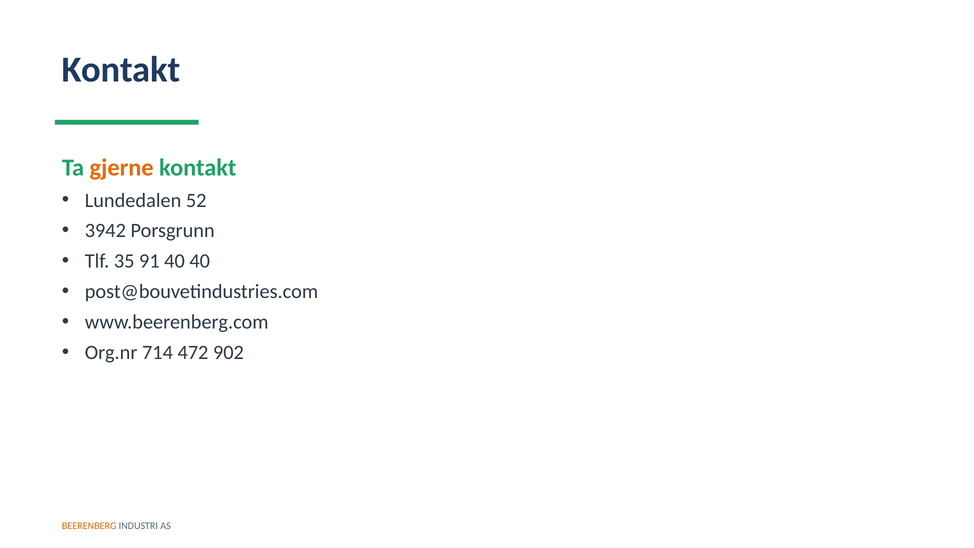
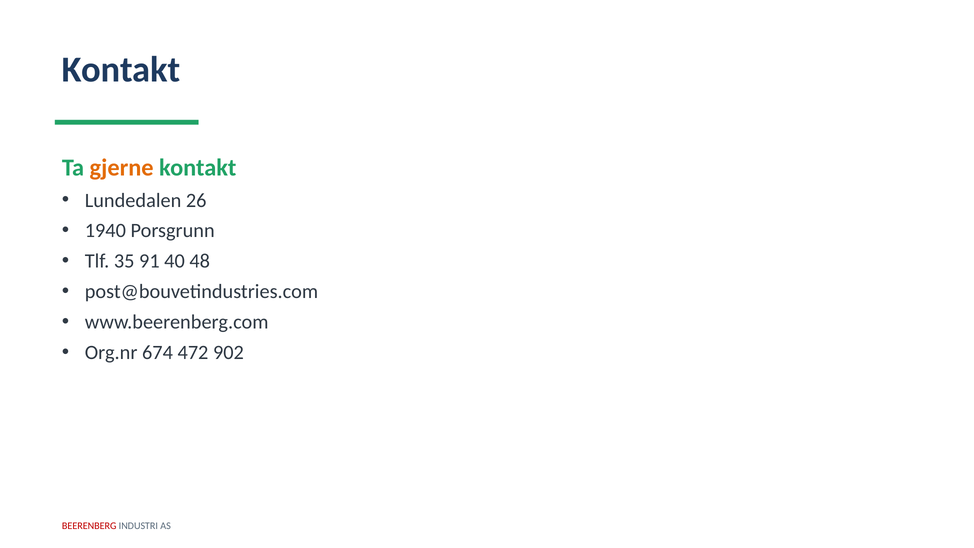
52: 52 -> 26 (196, 200)
3942: 3942 -> 1940 (105, 231)
40 40: 40 -> 48 (200, 261)
714: 714 -> 674 (157, 353)
BEERENBERG colour: orange -> red (89, 526)
